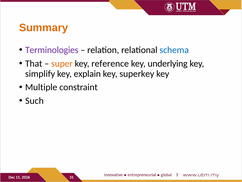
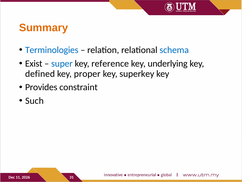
Terminologies colour: purple -> blue (52, 50)
That: That -> Exist (34, 63)
super colour: orange -> blue (62, 63)
simplify: simplify -> defined (40, 74)
explain: explain -> proper (87, 74)
Multiple: Multiple -> Provides (41, 87)
